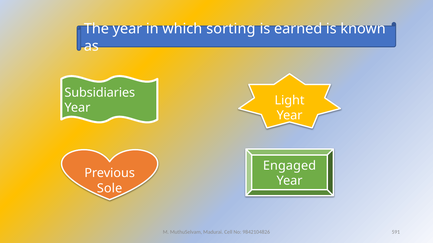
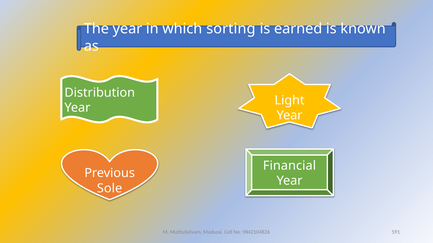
Subsidiaries: Subsidiaries -> Distribution (100, 93)
Engaged: Engaged -> Financial (289, 166)
